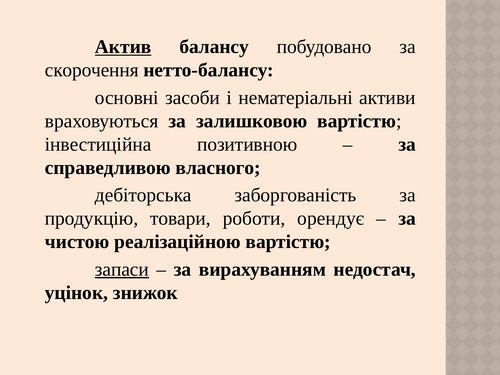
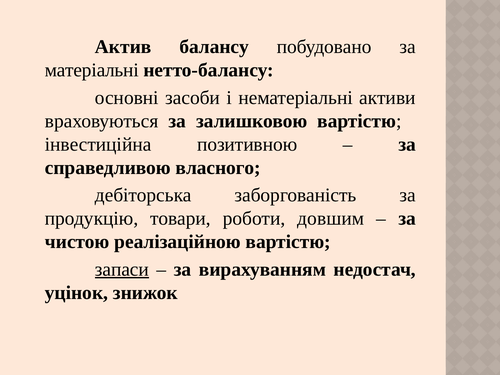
Актив underline: present -> none (123, 47)
скорочення: скорочення -> матеріальні (92, 70)
орендує: орендує -> довшим (331, 219)
